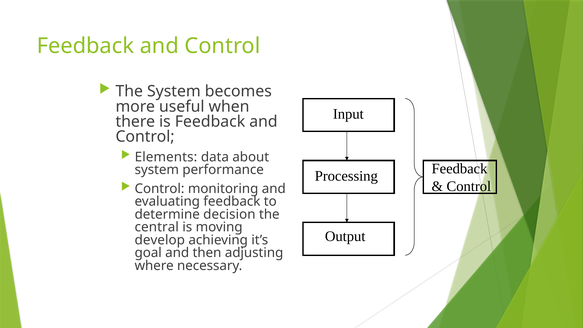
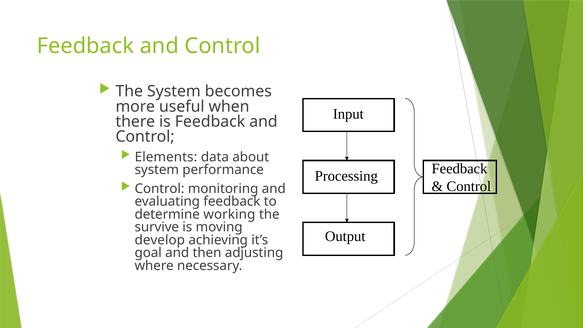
decision: decision -> working (229, 214)
central: central -> survive (157, 227)
